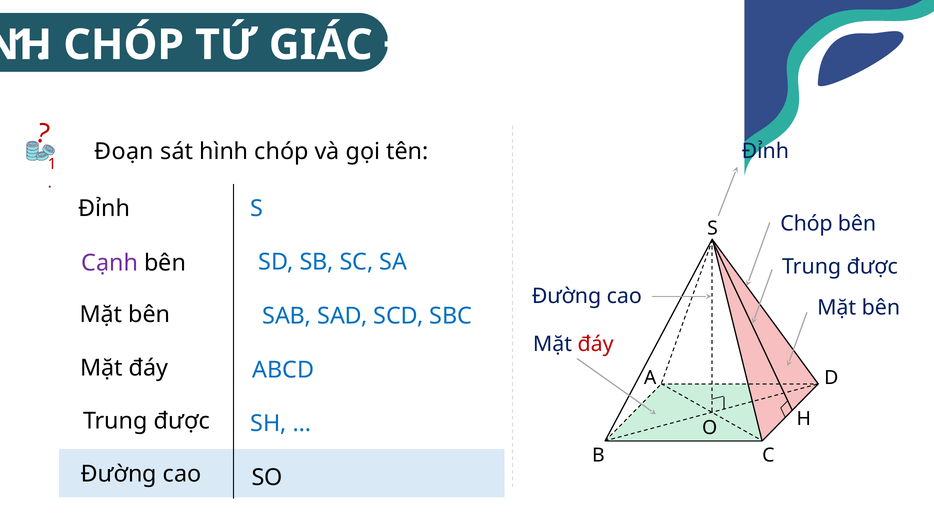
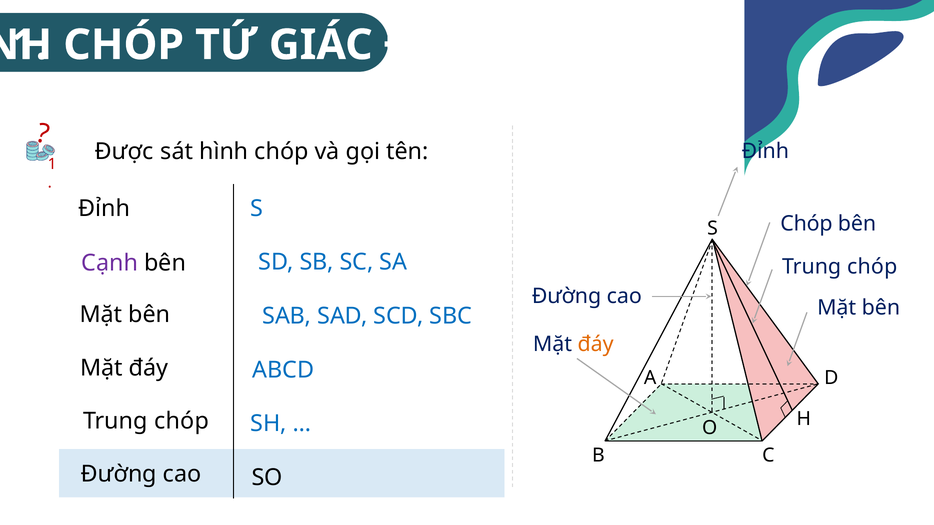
Đoạn: Đoạn -> Được (124, 152)
được: được -> chóp (872, 267)
đáy colour: red -> orange (596, 344)
được: được -> chóp (182, 421)
